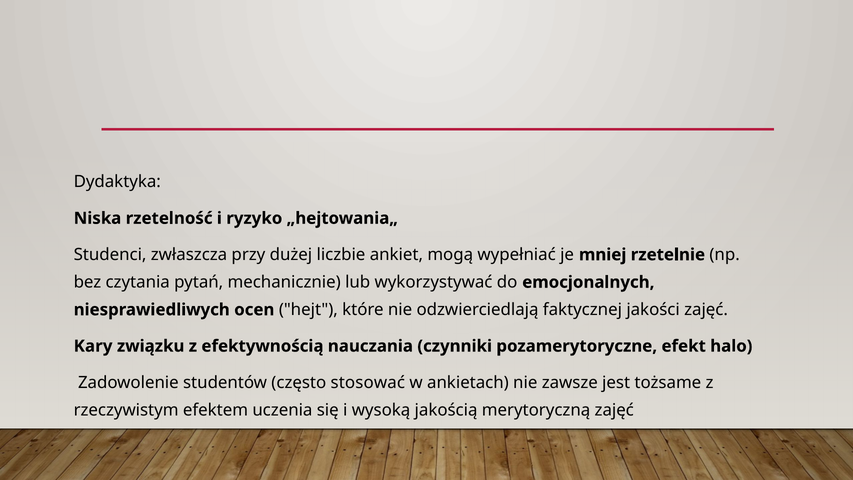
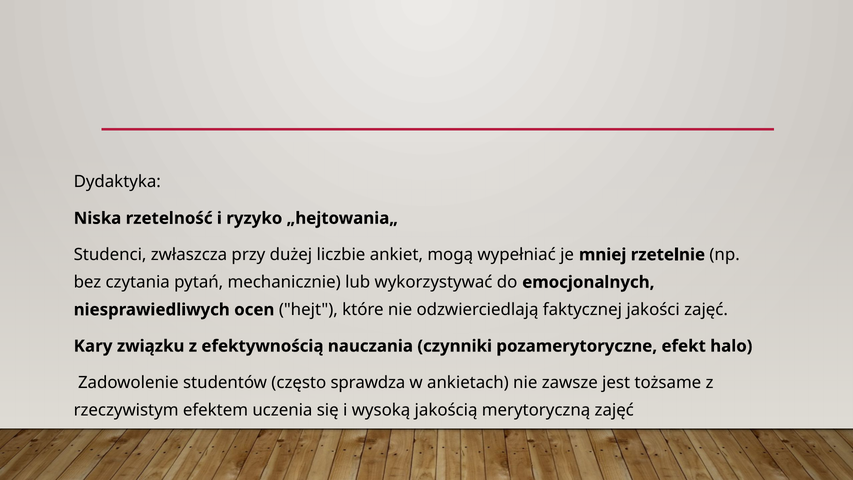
stosować: stosować -> sprawdza (368, 382)
